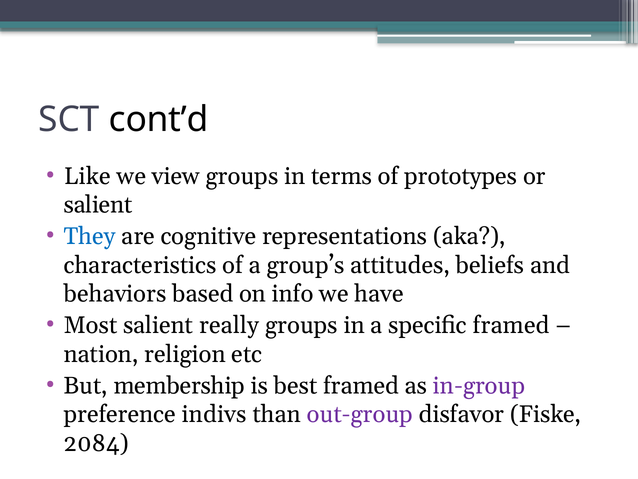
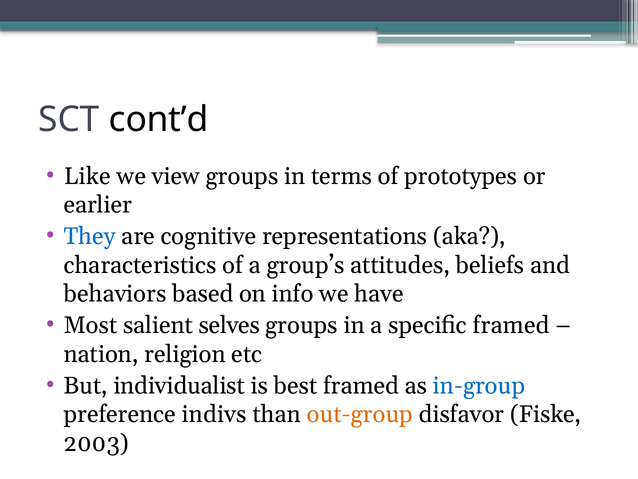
salient: salient -> earlier (98, 205)
really: really -> selves (229, 325)
membership: membership -> individualist (179, 385)
in-group colour: purple -> blue (479, 385)
out-group colour: purple -> orange (360, 414)
2084: 2084 -> 2003 (96, 443)
